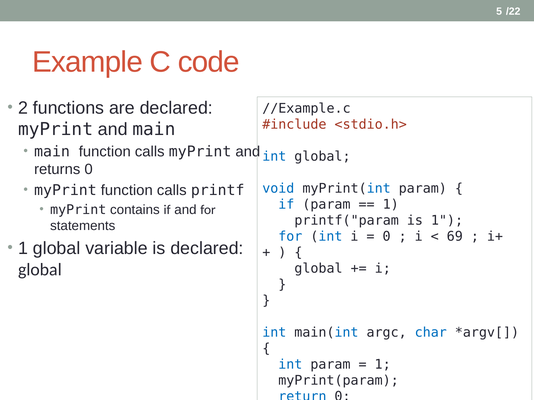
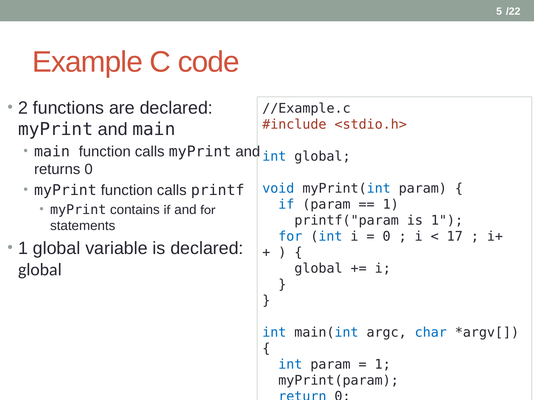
69: 69 -> 17 (455, 237)
